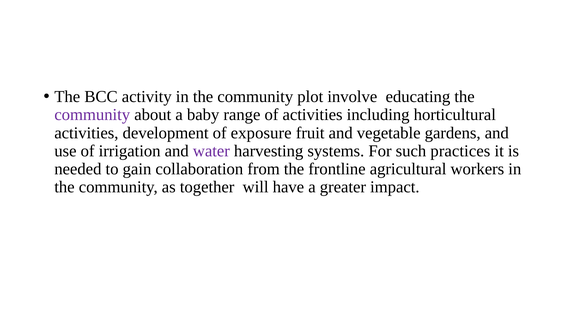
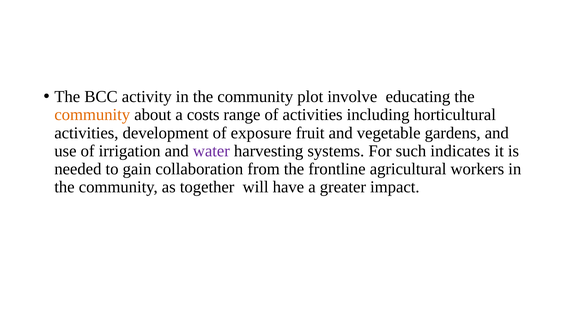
community colour: purple -> orange (92, 115)
baby: baby -> costs (203, 115)
practices: practices -> indicates (460, 151)
